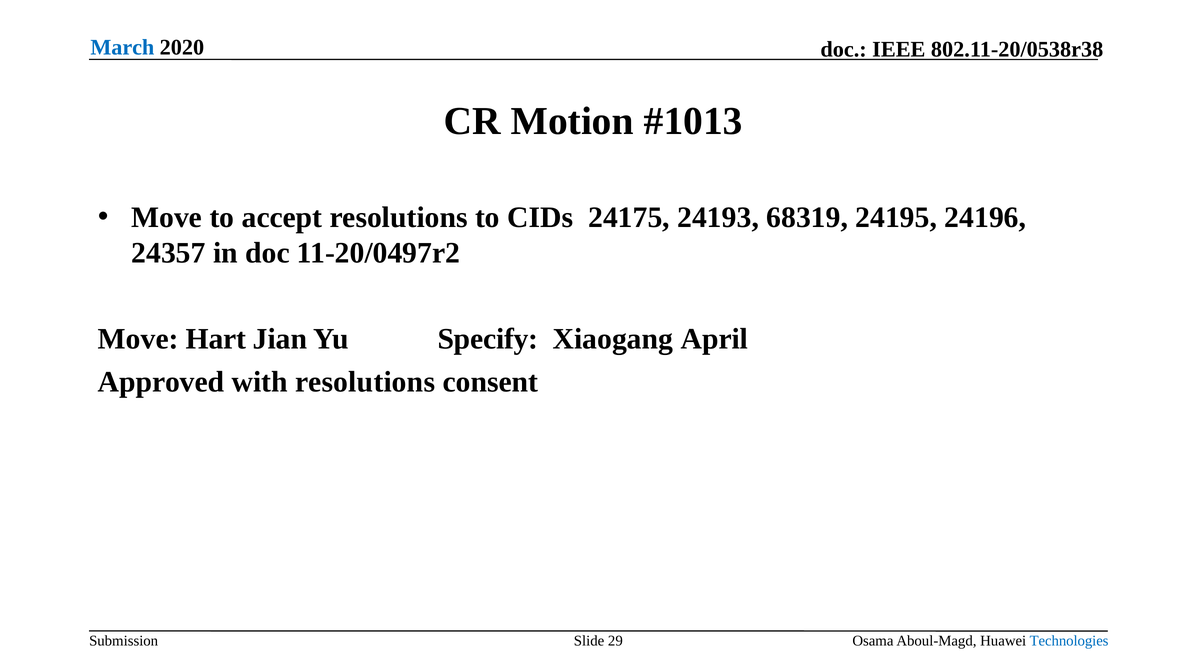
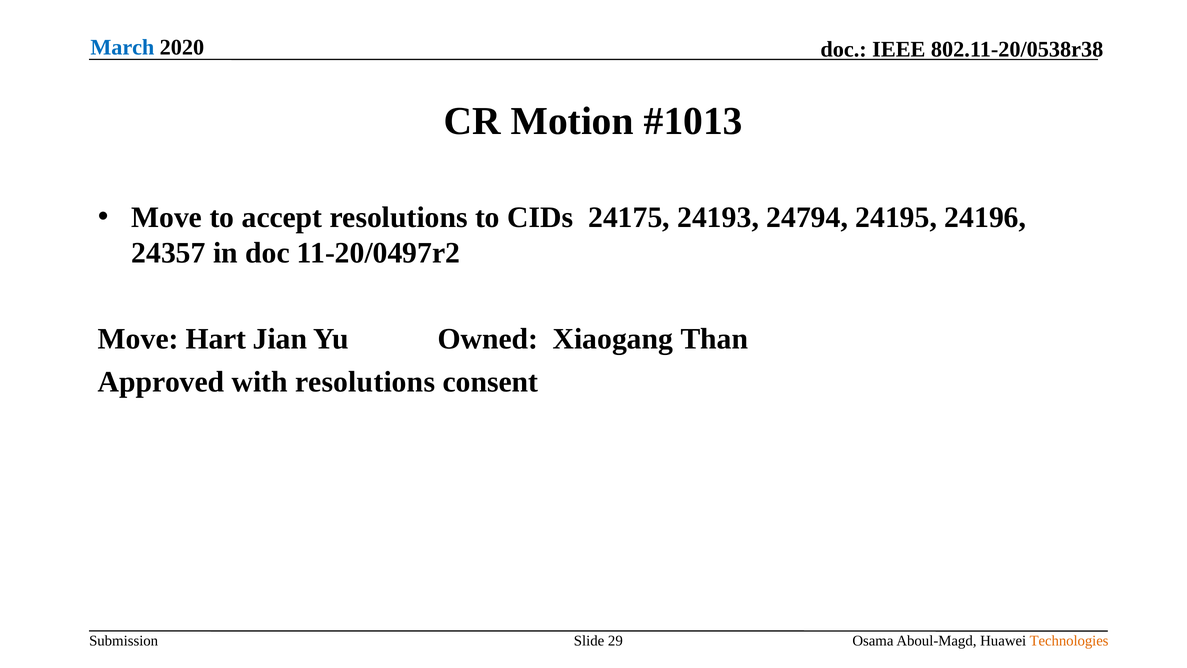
68319: 68319 -> 24794 (807, 217)
Specify: Specify -> Owned (488, 339)
April: April -> Than (714, 339)
Technologies colour: blue -> orange (1069, 640)
